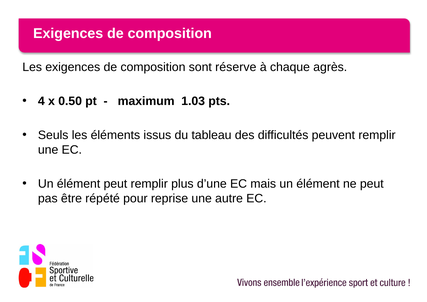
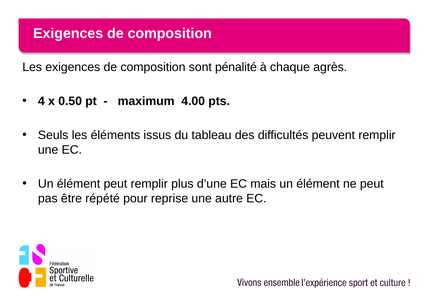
réserve: réserve -> pénalité (236, 67)
1.03: 1.03 -> 4.00 (193, 101)
